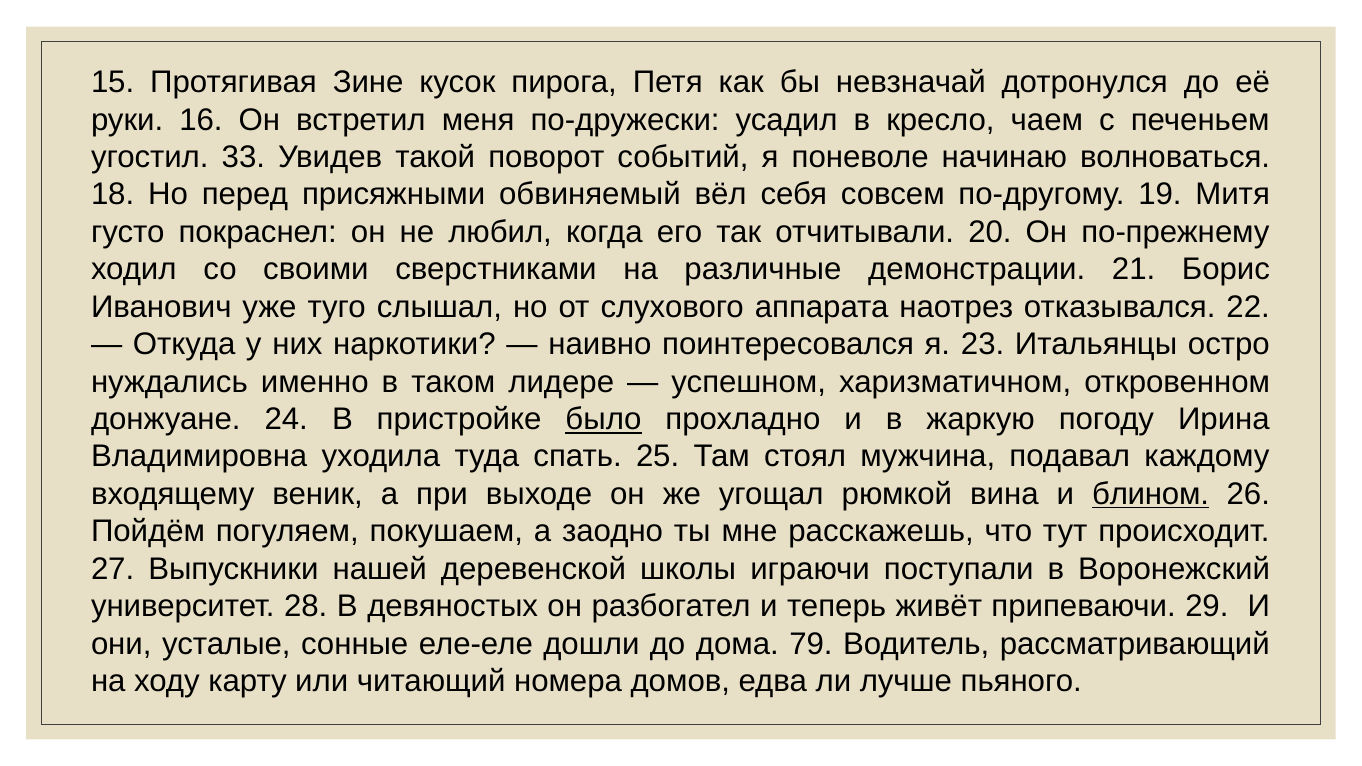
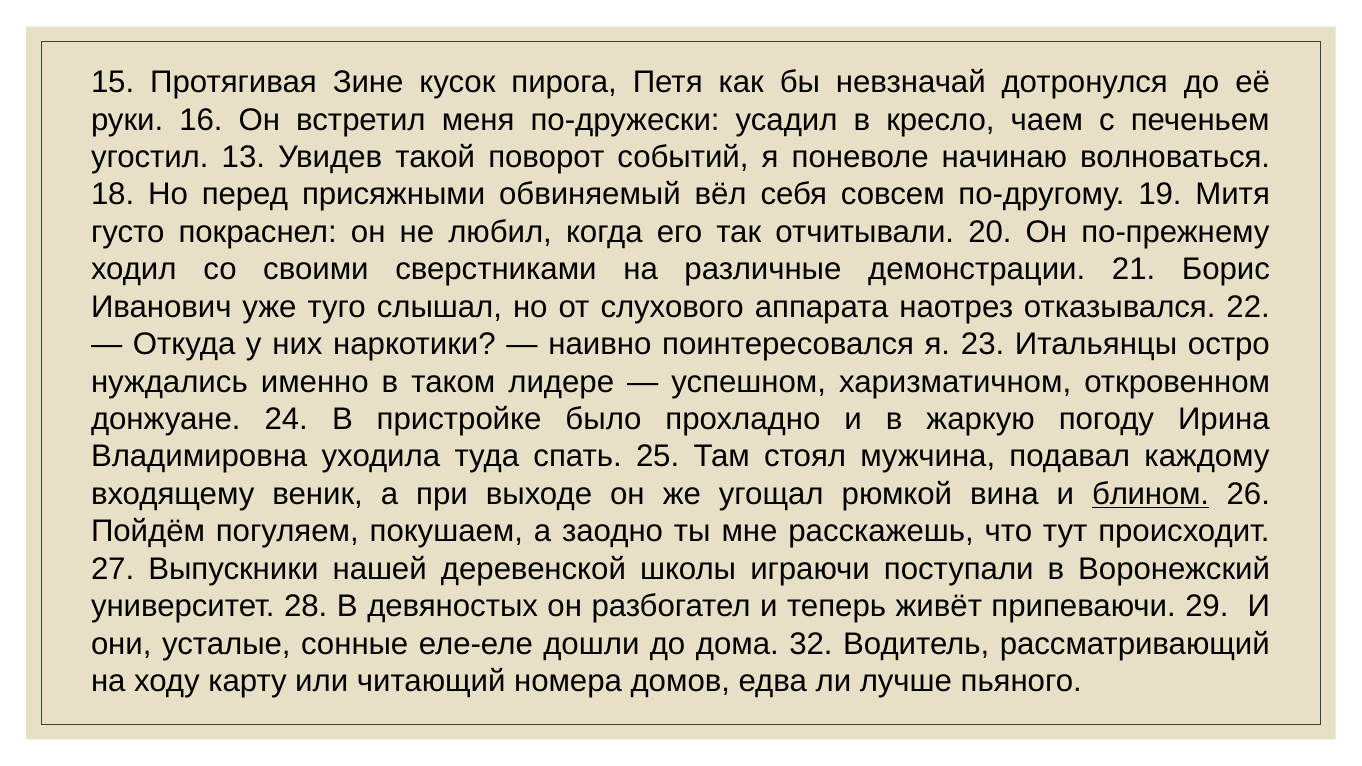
33: 33 -> 13 (243, 157)
было underline: present -> none (603, 419)
79: 79 -> 32 (811, 644)
